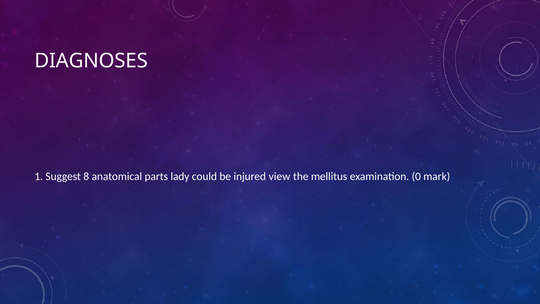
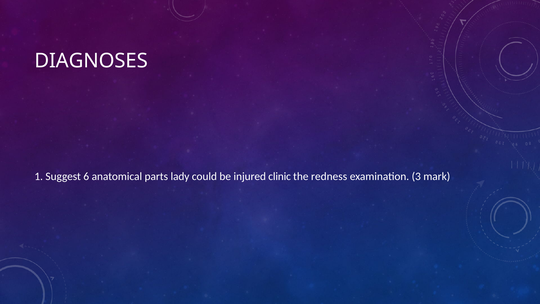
8: 8 -> 6 (86, 176)
view: view -> clinic (280, 176)
mellitus: mellitus -> redness (329, 176)
0: 0 -> 3 (416, 176)
